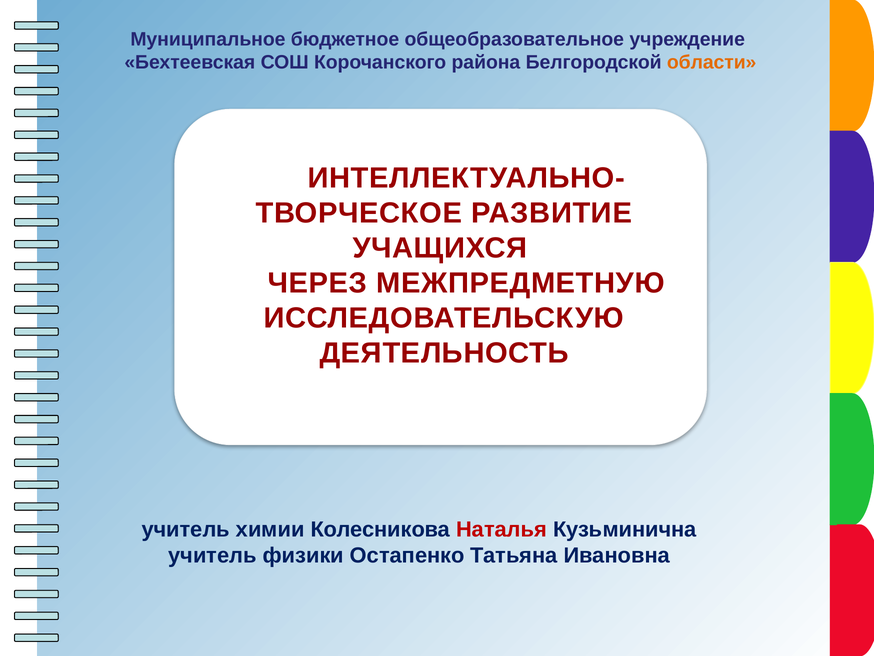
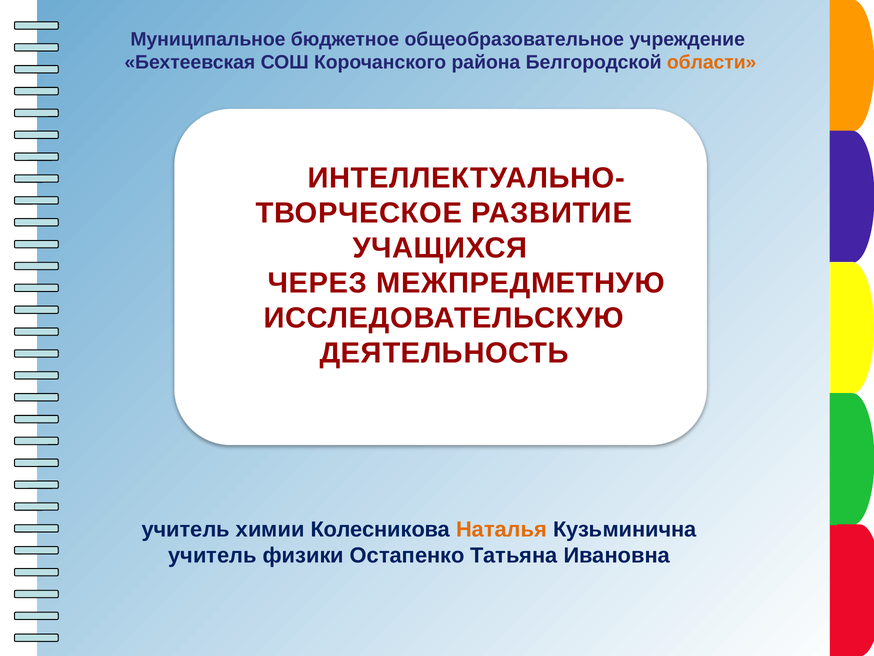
Наталья colour: red -> orange (502, 529)
